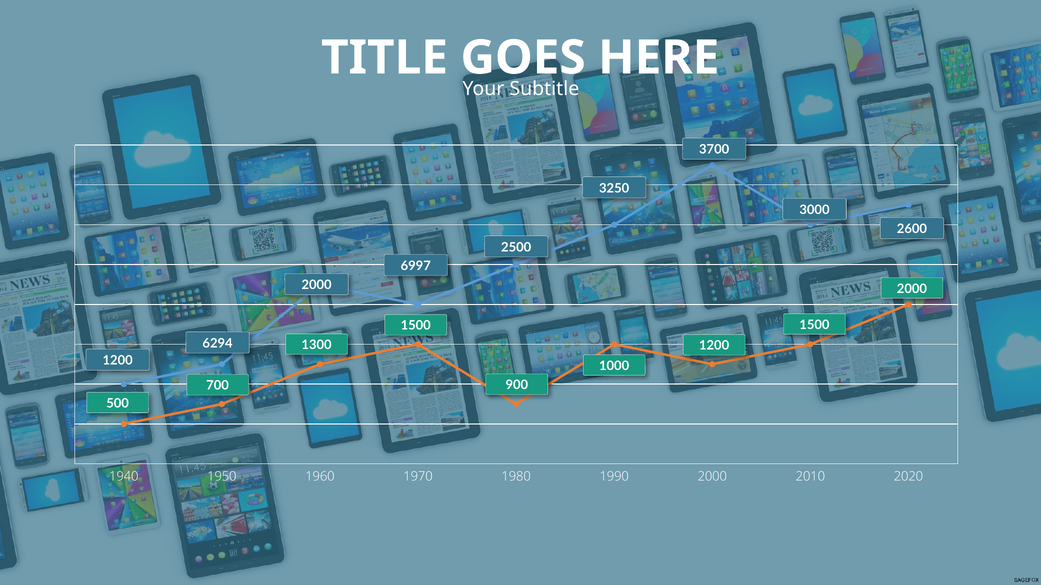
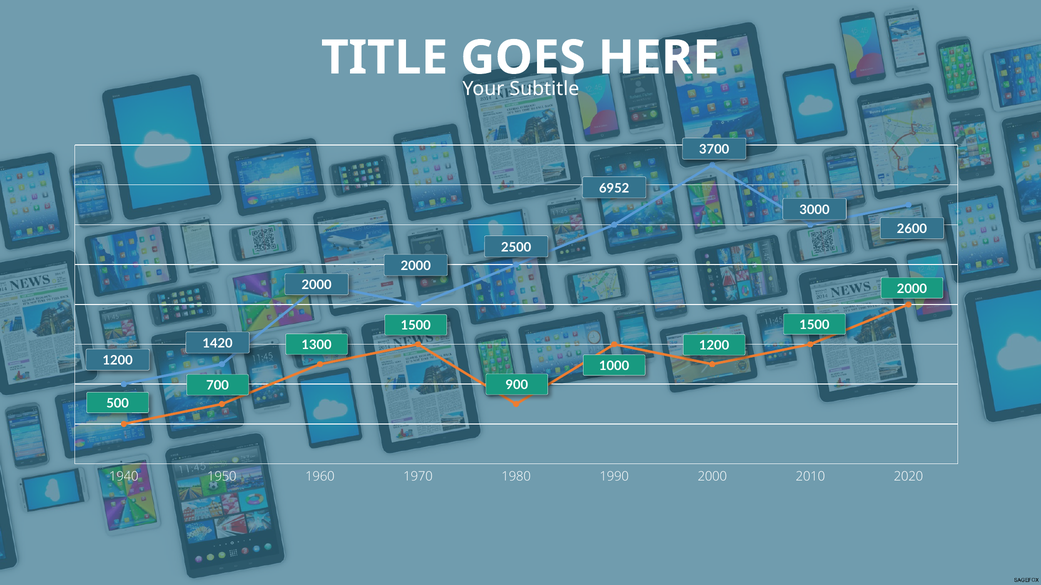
3250: 3250 -> 6952 (614, 188)
6997: 6997 -> 2000 (416, 266)
6294: 6294 -> 1420 (218, 344)
